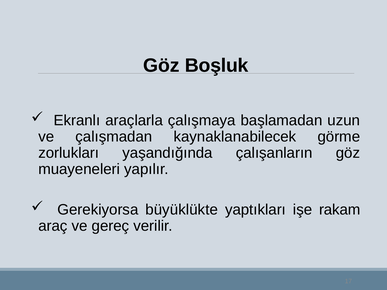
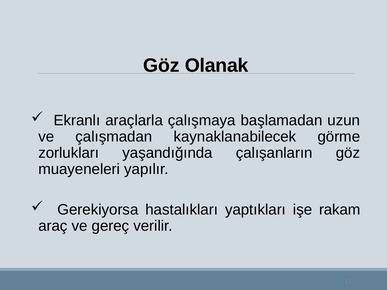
Boşluk: Boşluk -> Olanak (217, 66)
büyüklükte: büyüklükte -> hastalıkları (182, 210)
